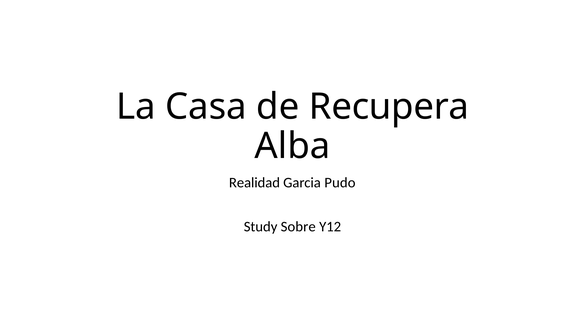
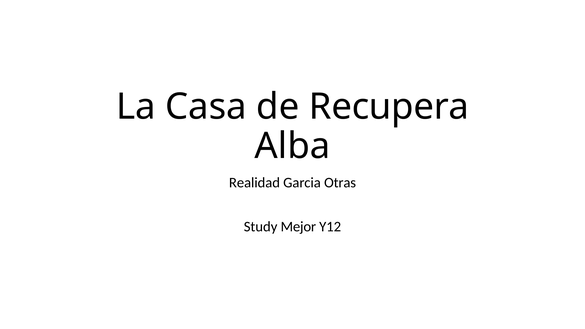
Pudo: Pudo -> Otras (340, 183)
Sobre: Sobre -> Mejor (298, 227)
